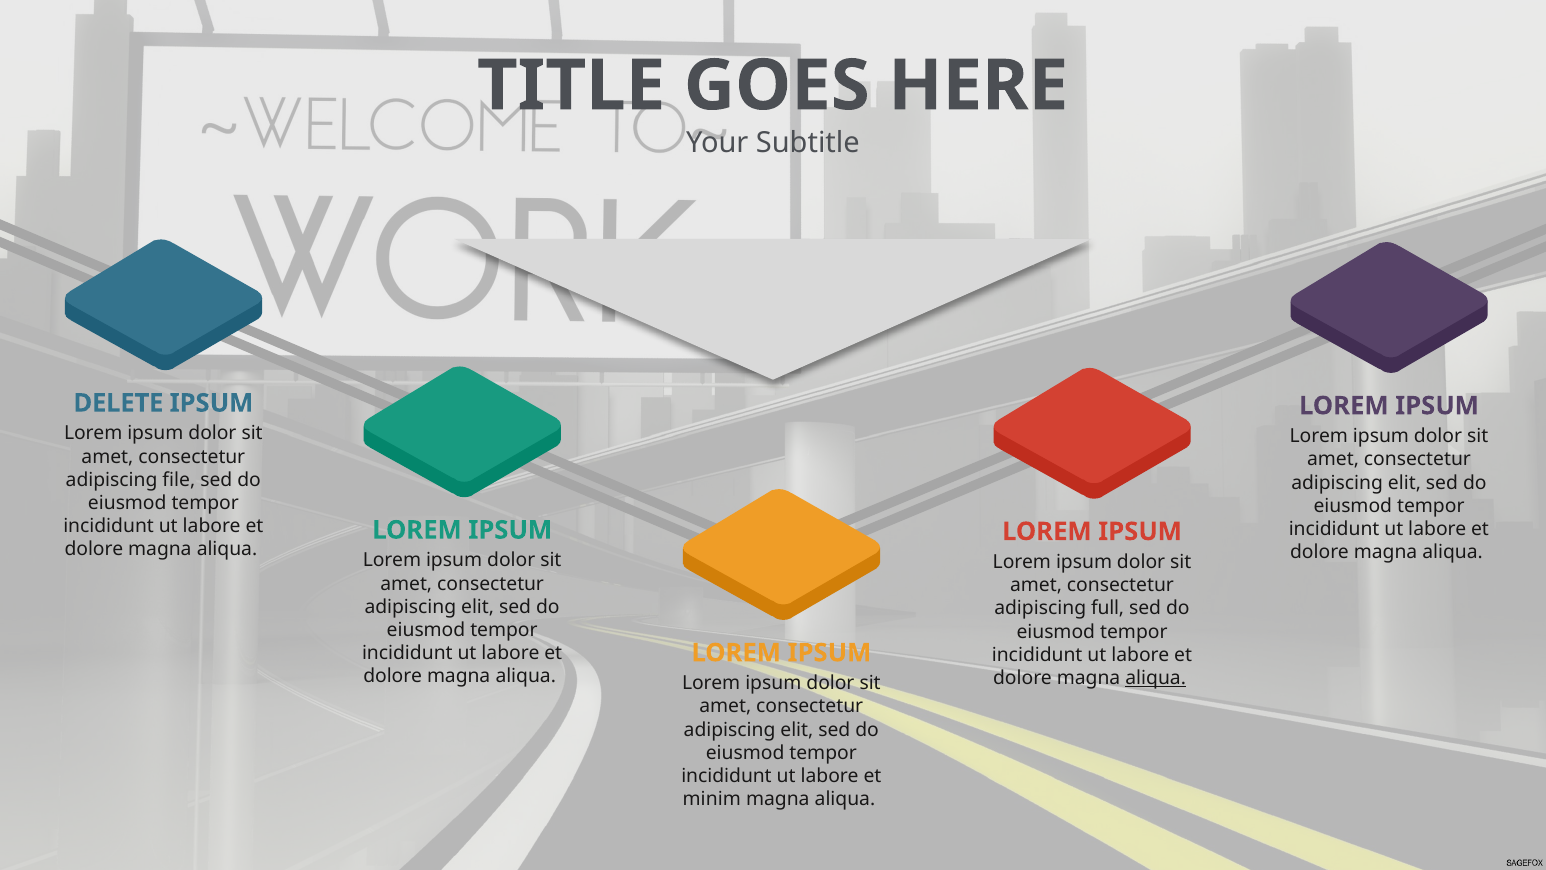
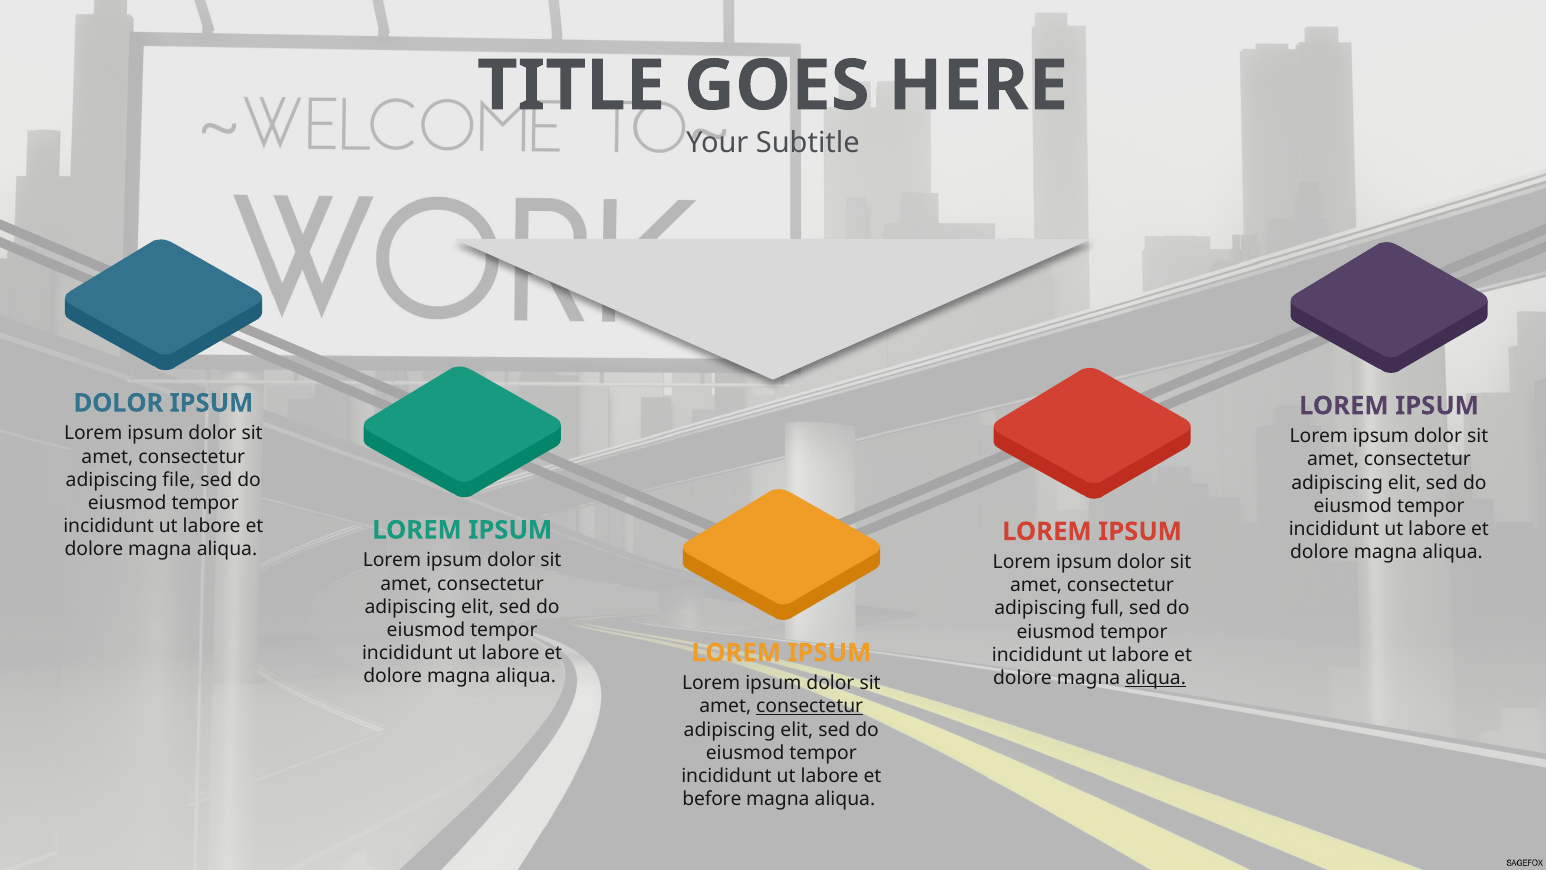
DELETE: DELETE -> DOLOR (118, 403)
consectetur underline: none -> present (810, 706)
minim: minim -> before (712, 799)
